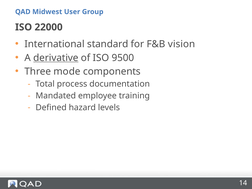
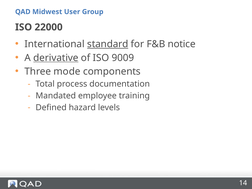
standard underline: none -> present (108, 44)
vision: vision -> notice (182, 44)
9500: 9500 -> 9009 (123, 58)
